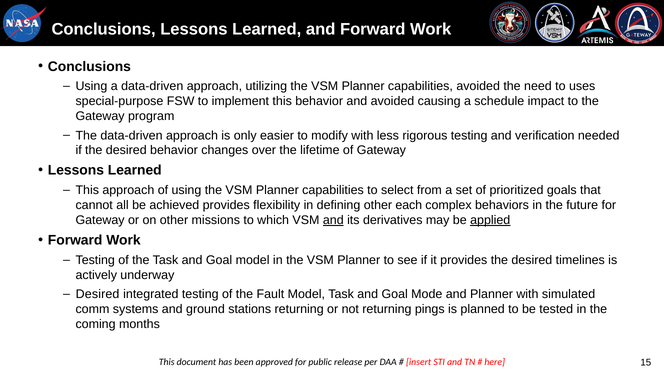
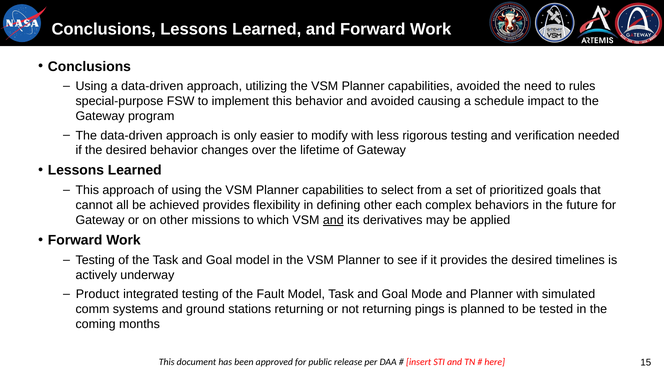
uses: uses -> rules (582, 86)
applied underline: present -> none (490, 220)
Desired: Desired -> Product (98, 294)
